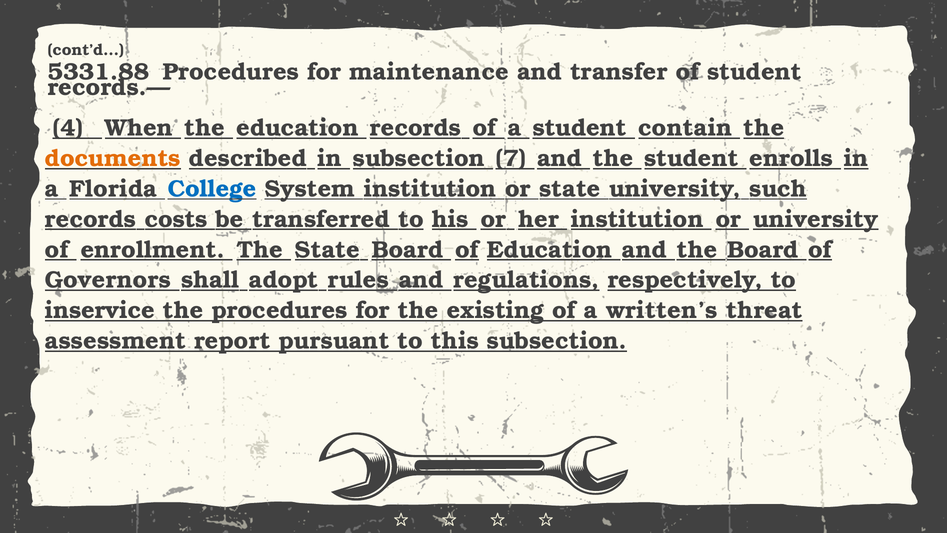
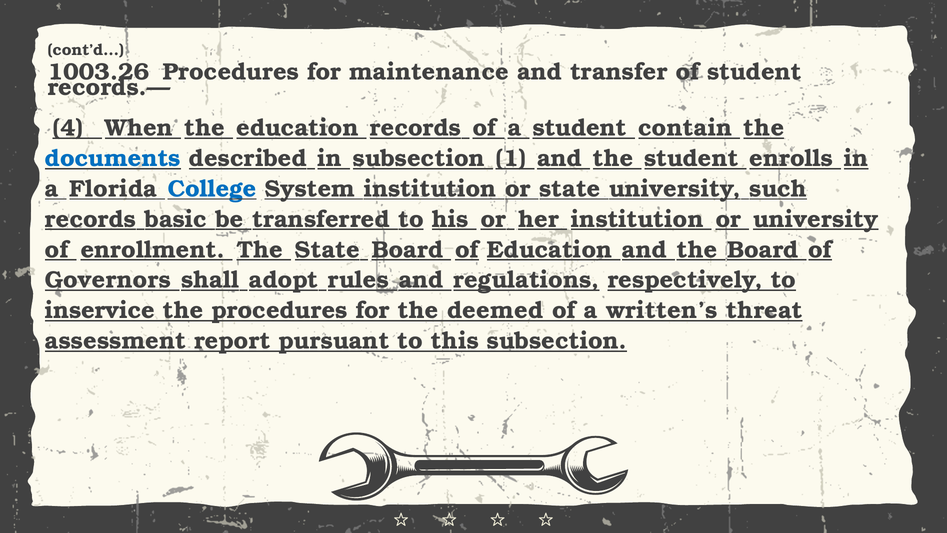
5331.88: 5331.88 -> 1003.26 (98, 72)
documents colour: orange -> blue (113, 158)
7: 7 -> 1 (511, 158)
costs: costs -> basic (176, 219)
existing: existing -> deemed (495, 310)
